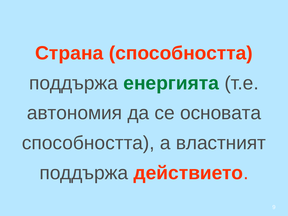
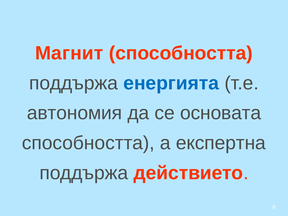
Страна: Страна -> Магнит (69, 53)
енергията colour: green -> blue (171, 83)
властният: властният -> експертна (221, 143)
